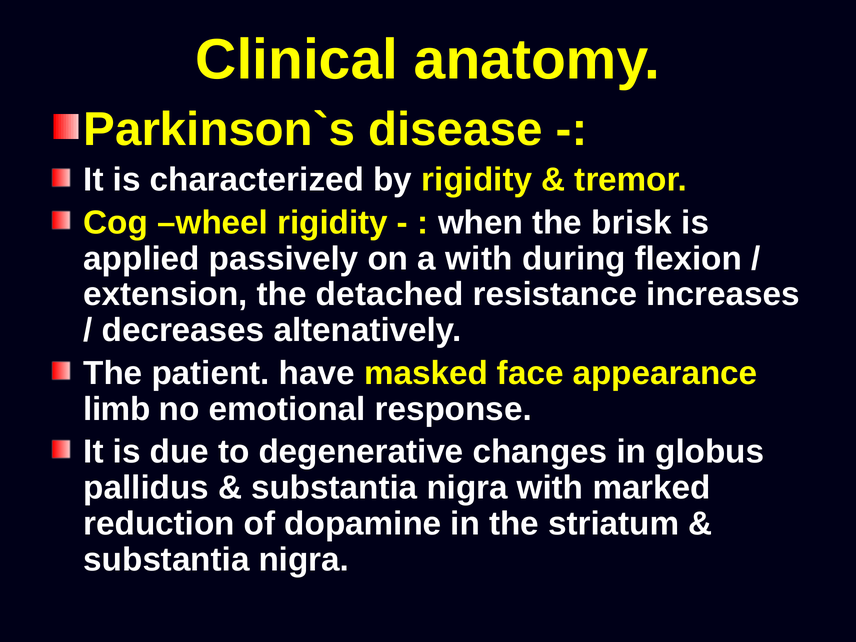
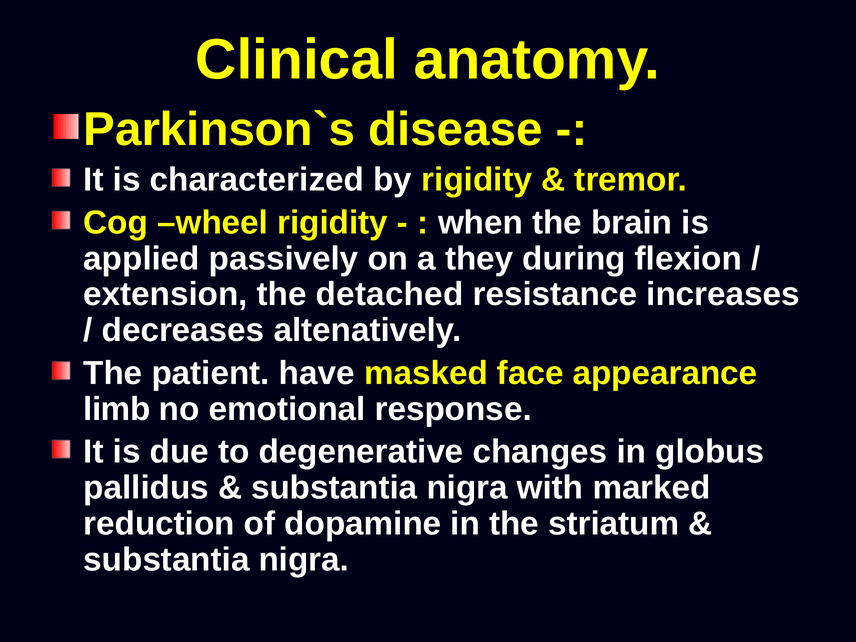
brisk: brisk -> brain (632, 223)
a with: with -> they (479, 259)
